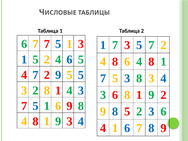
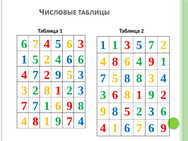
6 7 7: 7 -> 4 (47, 44)
1: 1 -> 6 (70, 44)
7: 7 -> 1 (115, 45)
6 5: 5 -> 6 (81, 59)
6 4 8: 8 -> 9 (151, 62)
5 5: 5 -> 3 (81, 75)
7 5 3: 3 -> 8 (127, 78)
1 4: 4 -> 2 (70, 90)
5: 5 -> 7 (36, 106)
9 3: 3 -> 7 (70, 121)
7 8: 8 -> 6 (151, 128)
